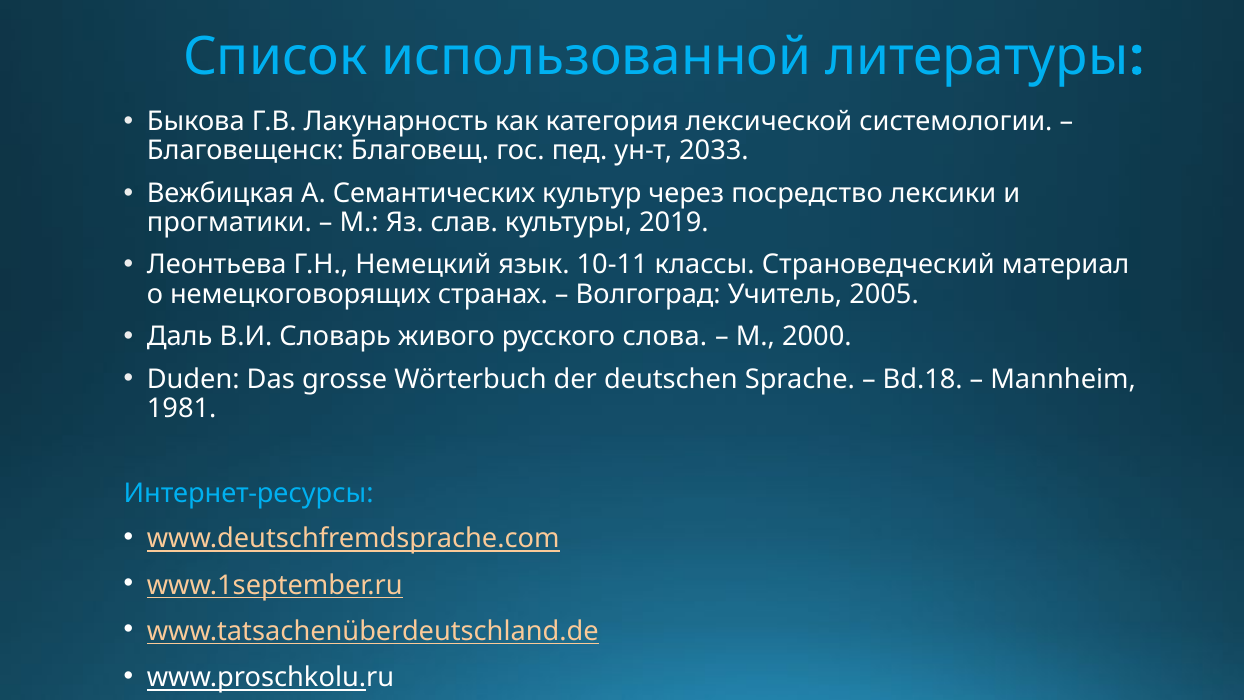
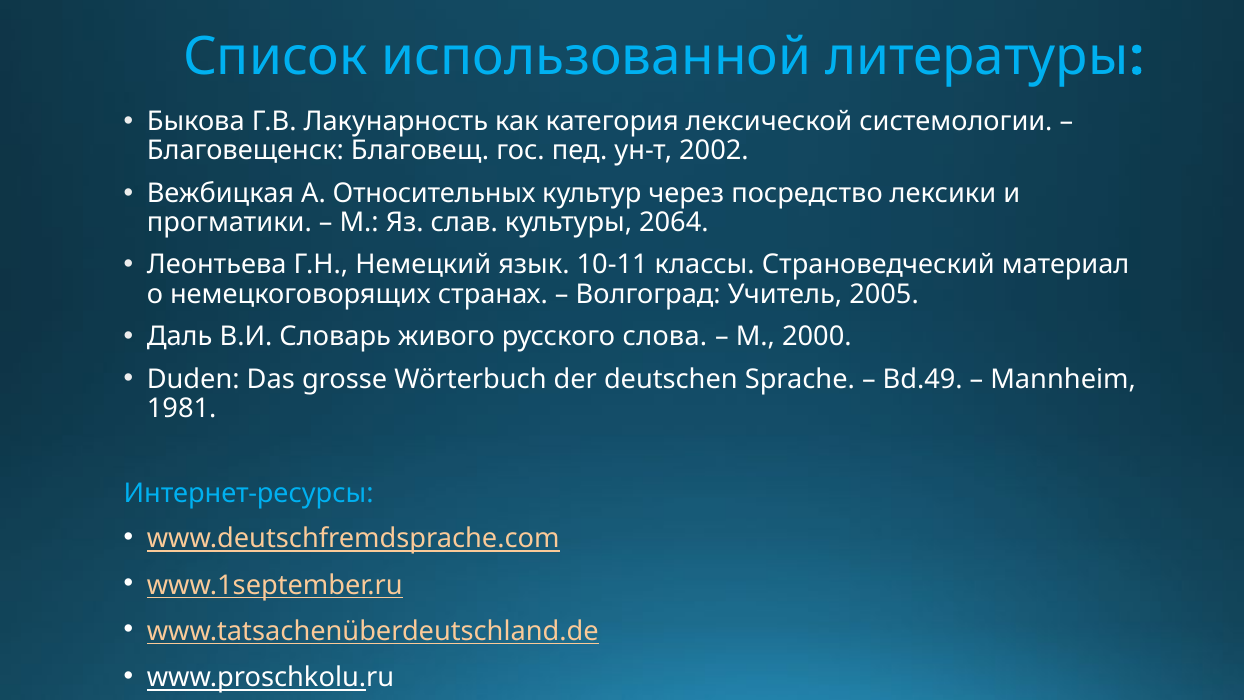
2033: 2033 -> 2002 (714, 151)
Семантических: Семантических -> Относительных (434, 193)
2019: 2019 -> 2064 (674, 223)
Bd.18: Bd.18 -> Bd.49 (923, 379)
